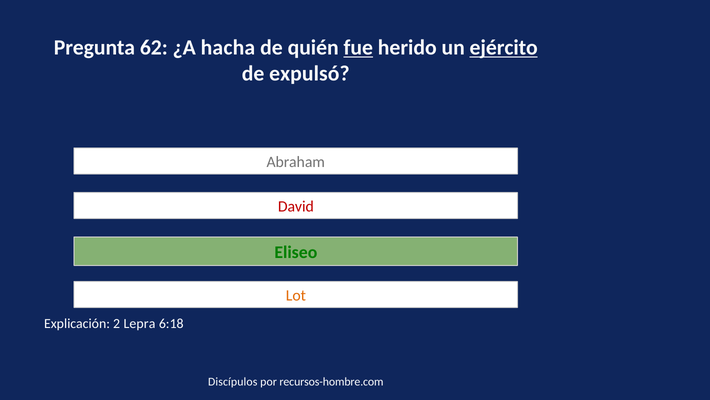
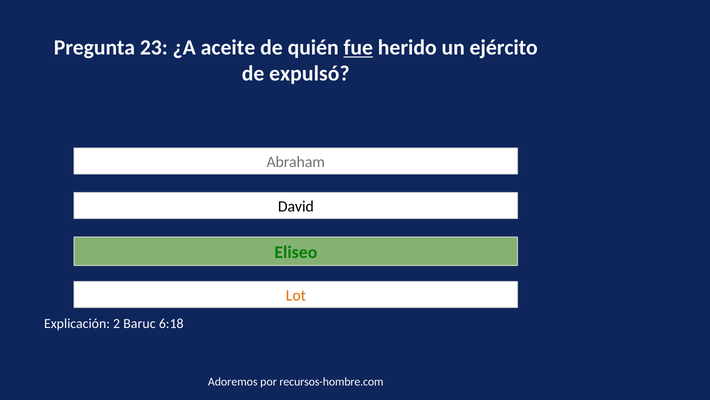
62: 62 -> 23 (154, 48)
hacha: hacha -> aceite (228, 48)
ejército underline: present -> none (504, 48)
David colour: red -> black (296, 206)
Lepra: Lepra -> Baruc (139, 323)
Discípulos: Discípulos -> Adoremos (233, 381)
